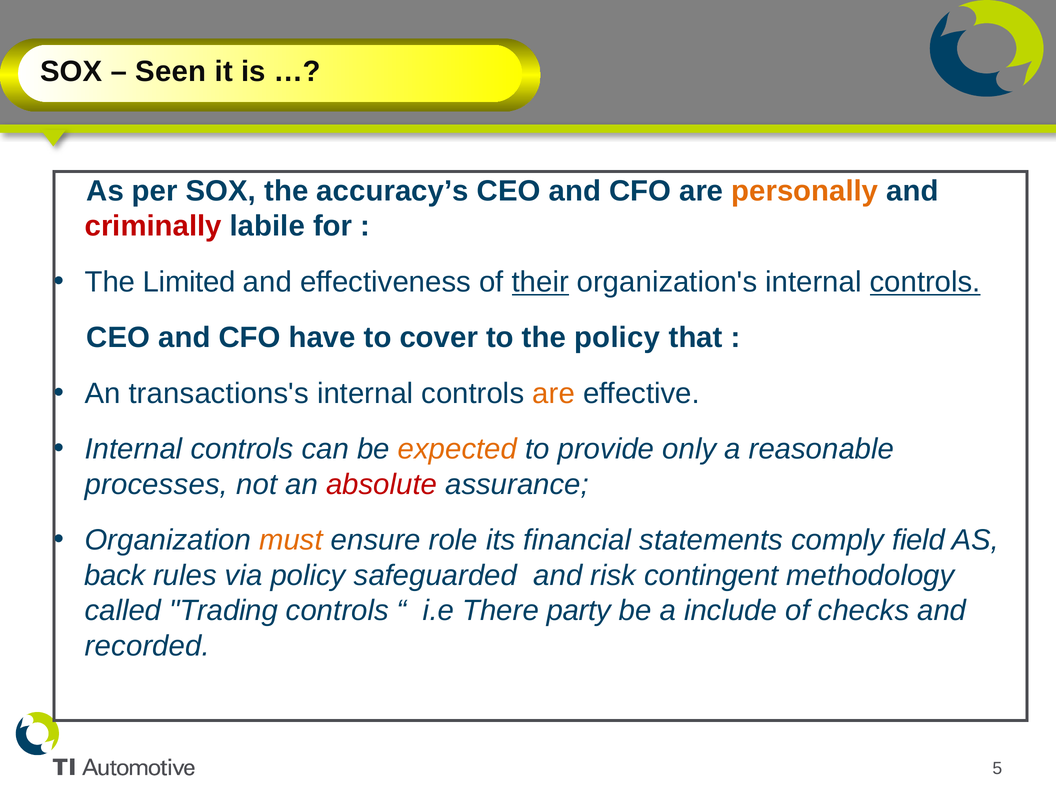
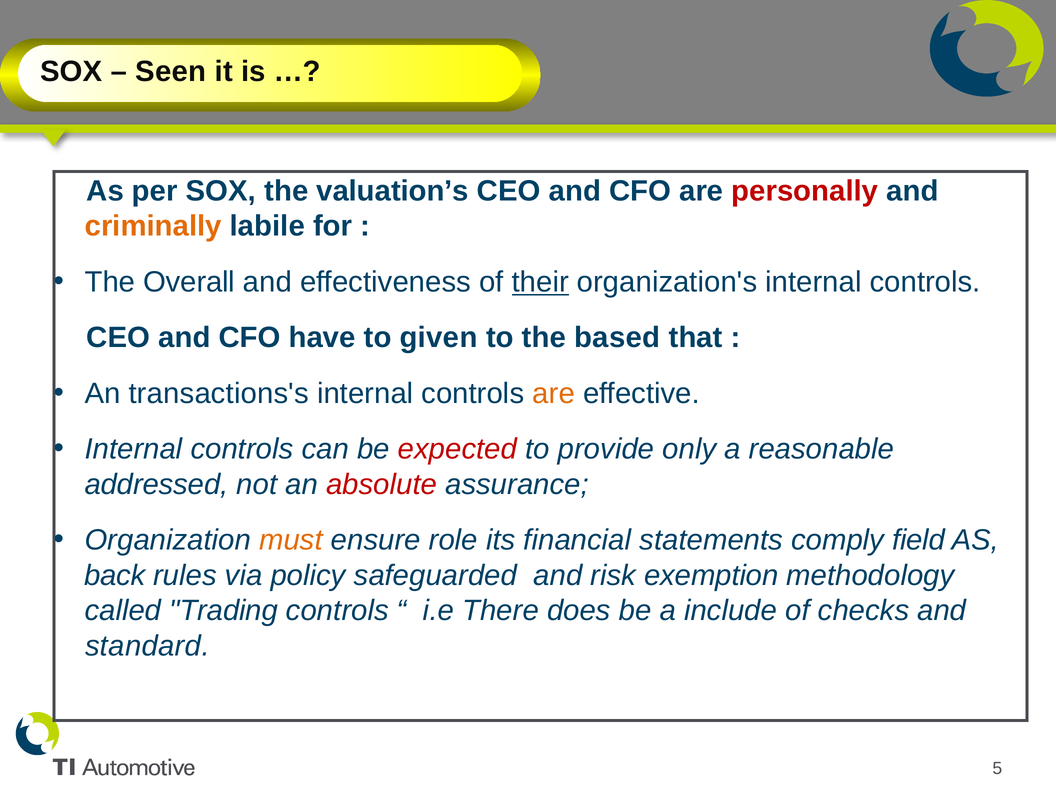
accuracy’s: accuracy’s -> valuation’s (393, 191)
personally colour: orange -> red (805, 191)
criminally colour: red -> orange (153, 226)
Limited: Limited -> Overall (189, 282)
controls underline: present -> none (925, 282)
cover: cover -> given (439, 338)
the policy: policy -> based (617, 338)
expected colour: orange -> red (458, 449)
processes: processes -> addressed (157, 485)
contingent: contingent -> exemption (711, 575)
party: party -> does (579, 611)
recorded: recorded -> standard (147, 646)
